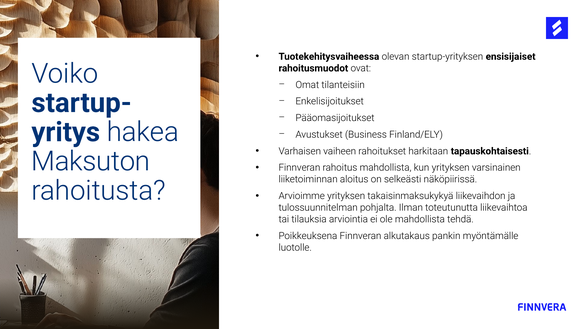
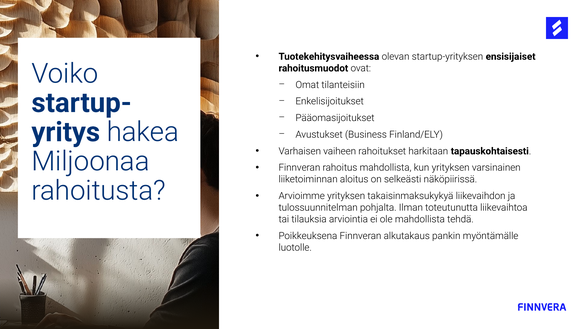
Maksuton: Maksuton -> Miljoonaa (90, 161)
